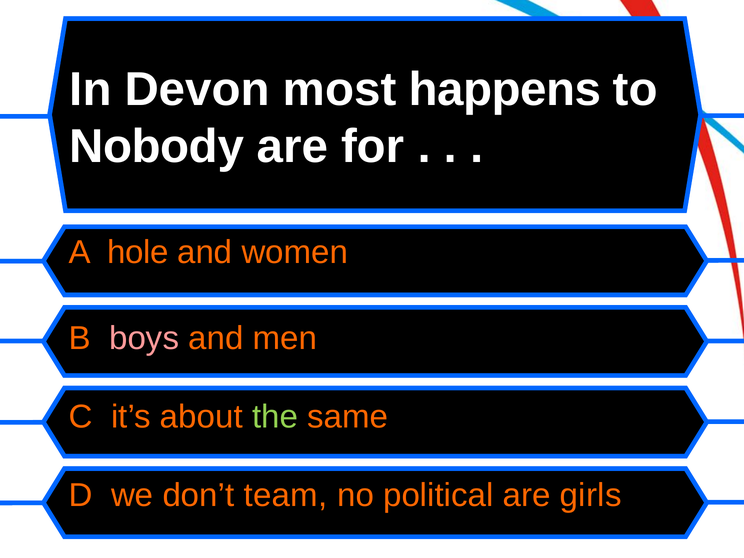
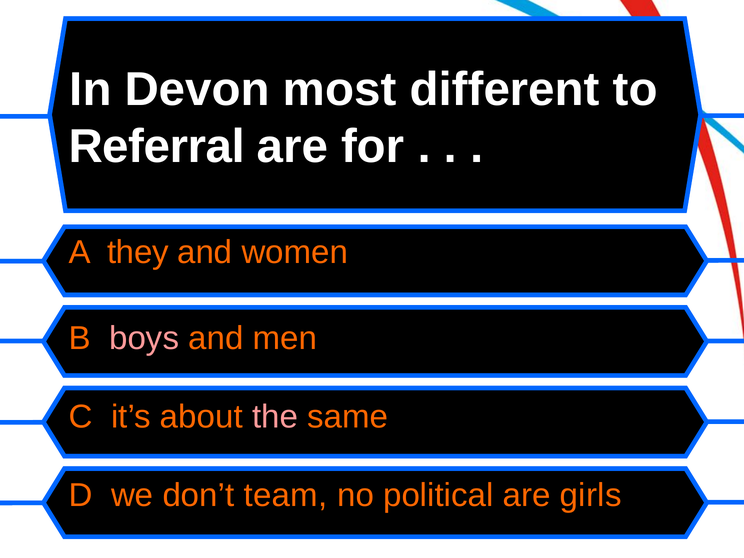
happens: happens -> different (505, 89)
Nobody: Nobody -> Referral (157, 147)
hole: hole -> they (138, 252)
the colour: light green -> pink (275, 417)
